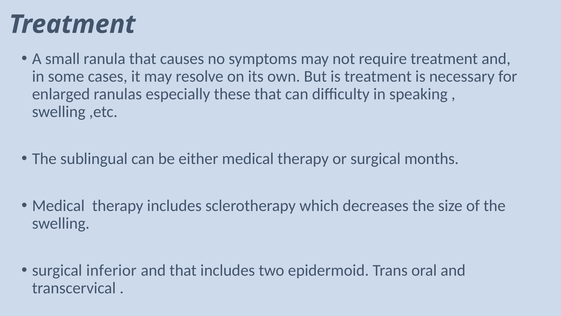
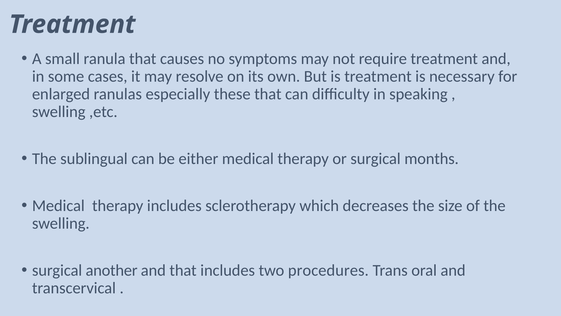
inferior: inferior -> another (112, 270)
epidermoid: epidermoid -> procedures (328, 270)
